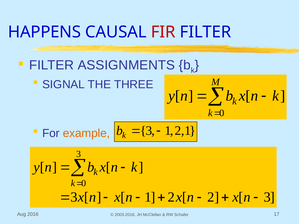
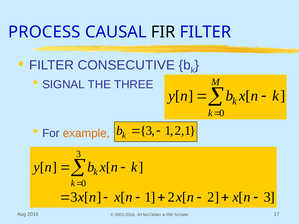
HAPPENS: HAPPENS -> PROCESS (44, 32)
FIR colour: red -> black (163, 32)
ASSIGNMENTS: ASSIGNMENTS -> CONSECUTIVE (126, 65)
